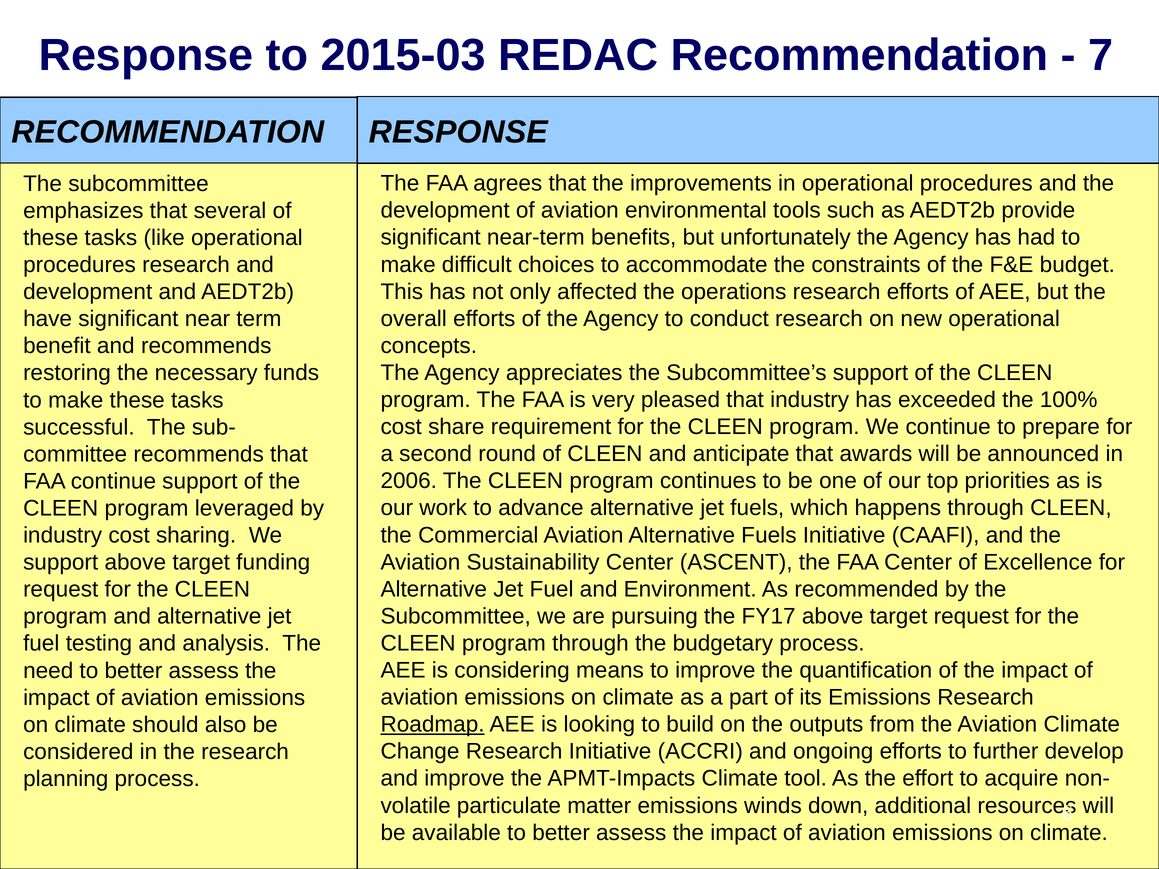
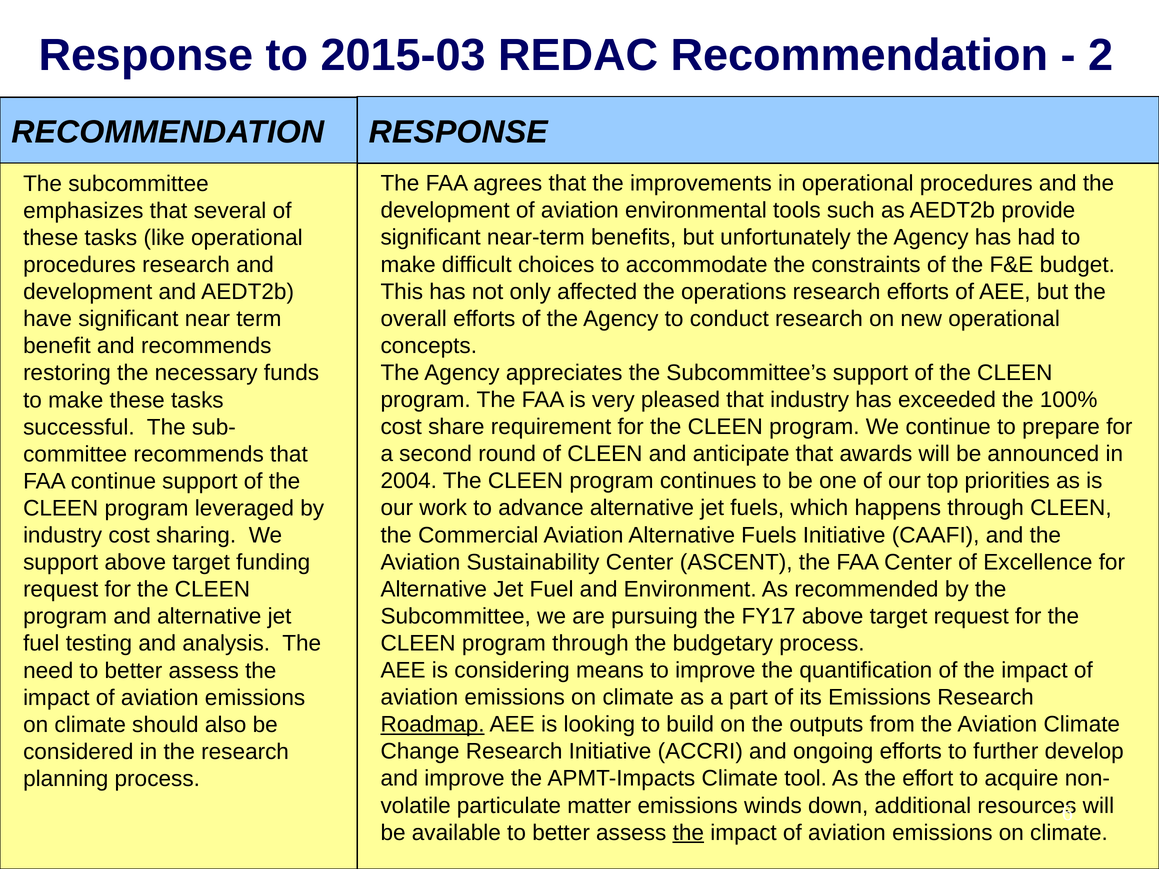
7: 7 -> 2 (1101, 55)
2006: 2006 -> 2004 (409, 481)
the underline: none -> present (688, 833)
